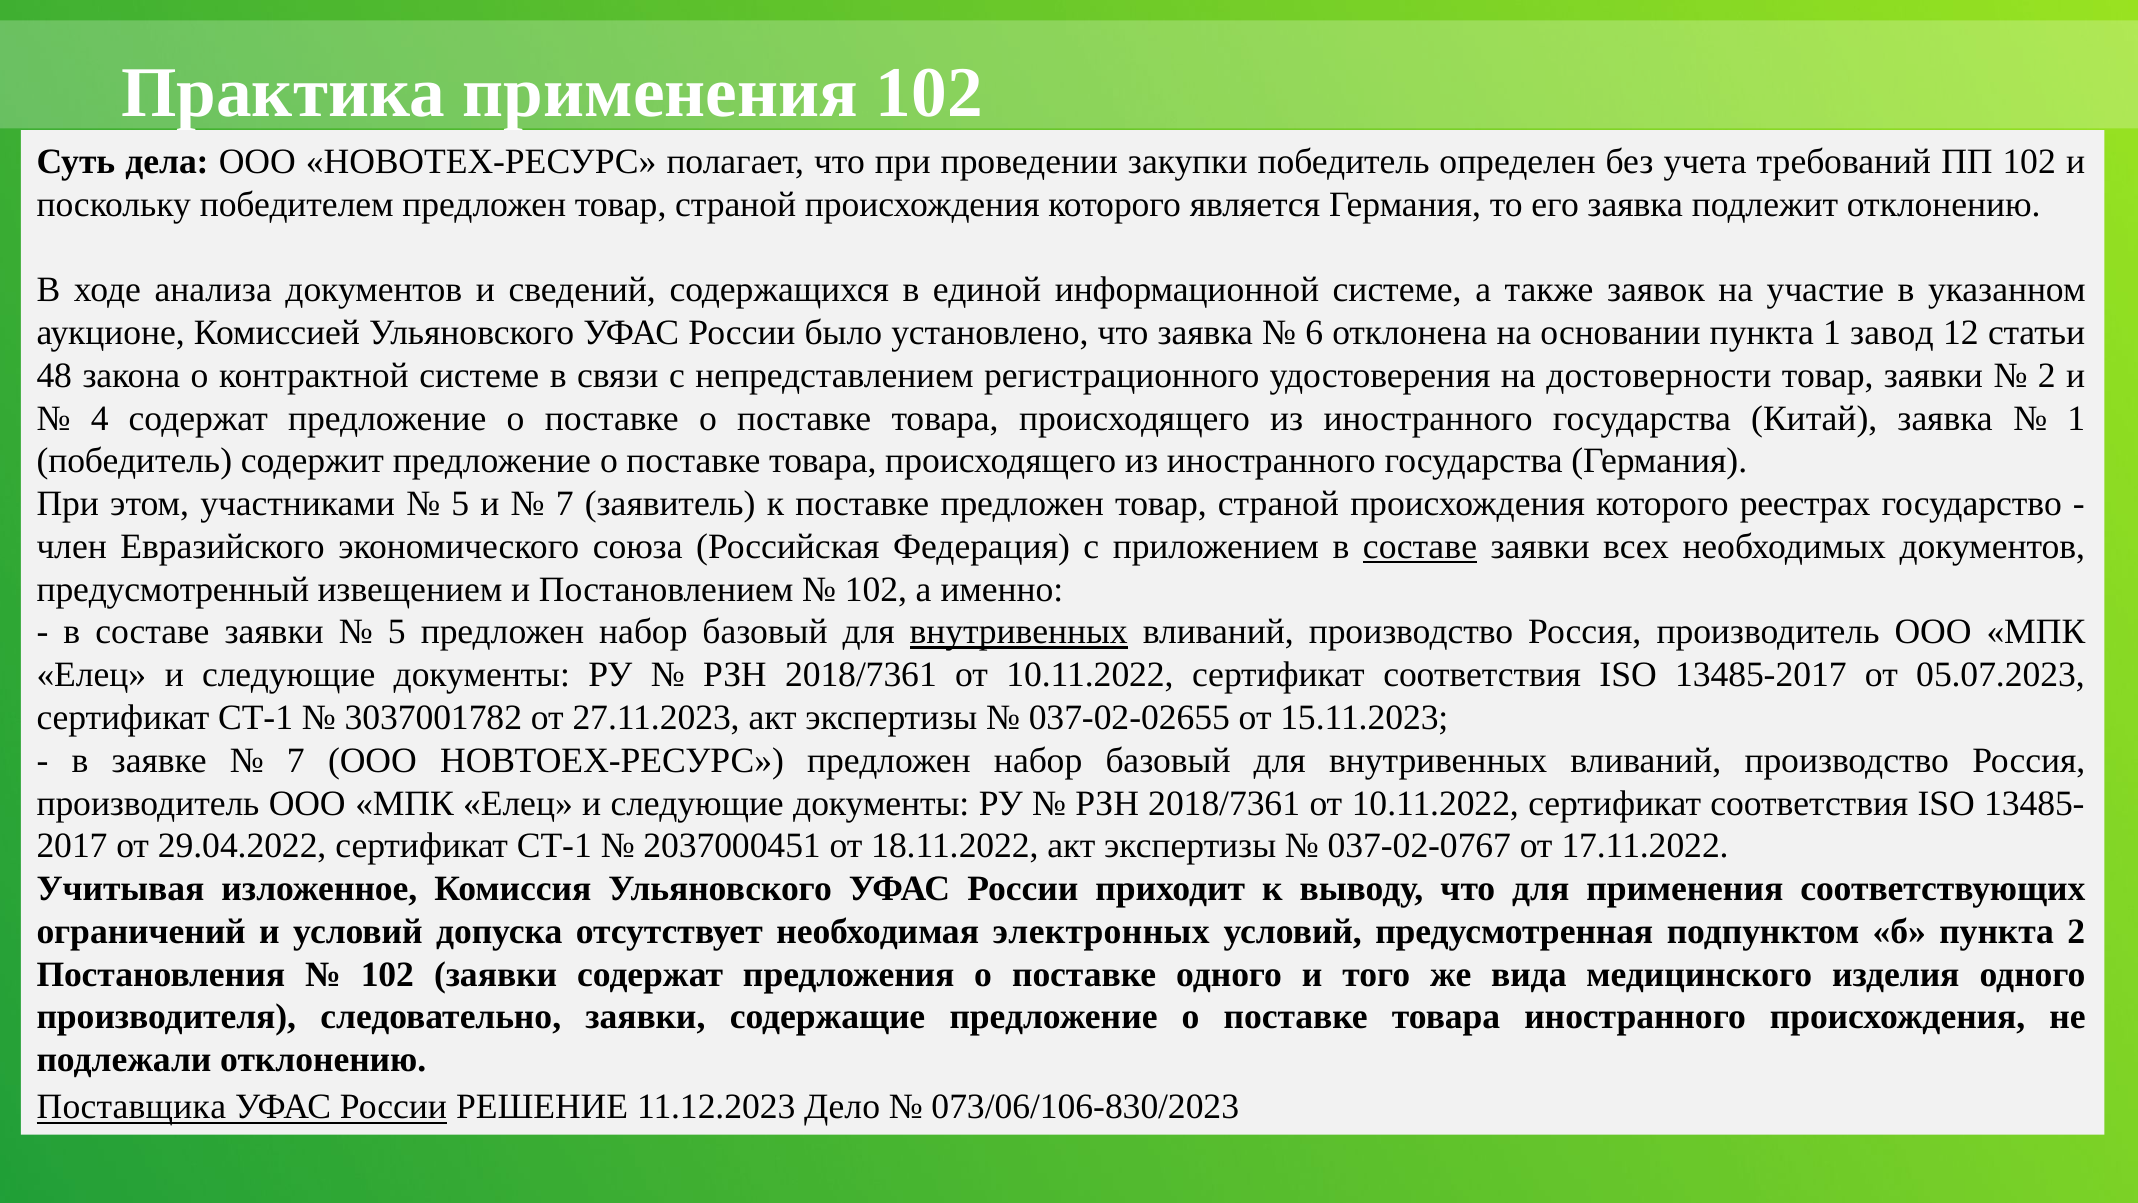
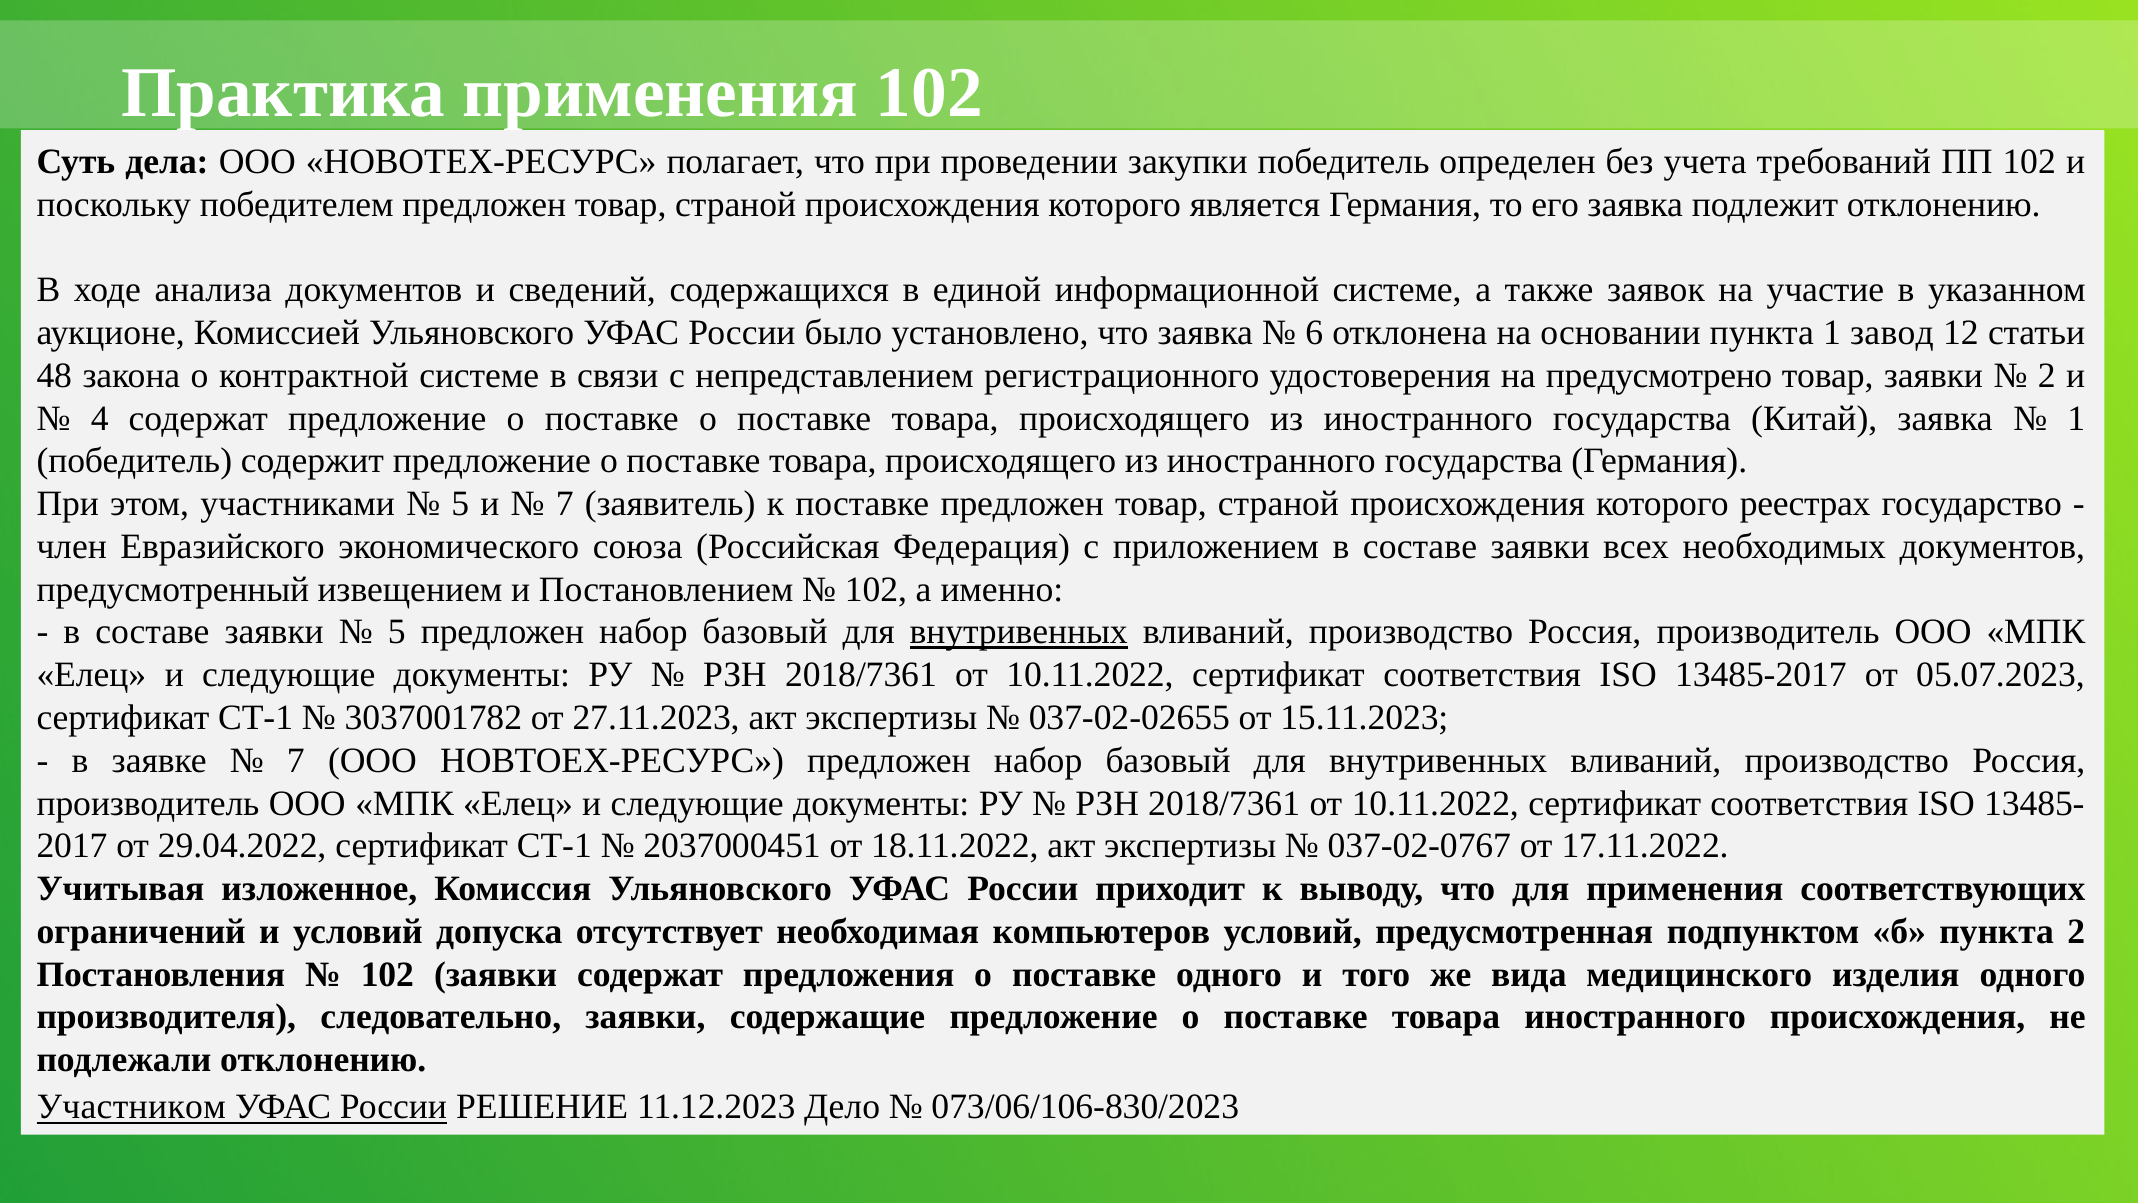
достоверности: достоверности -> предусмотрено (1659, 376)
составе underline: present -> none (1420, 547)
электронных: электронных -> компьютеров (1101, 931)
Поставщика: Поставщика -> Участником (131, 1107)
